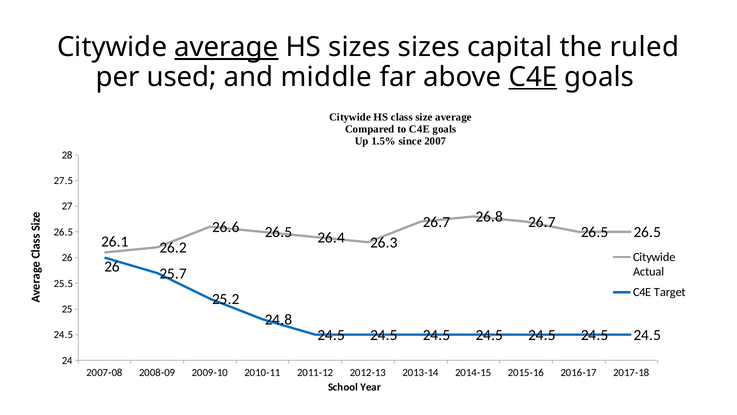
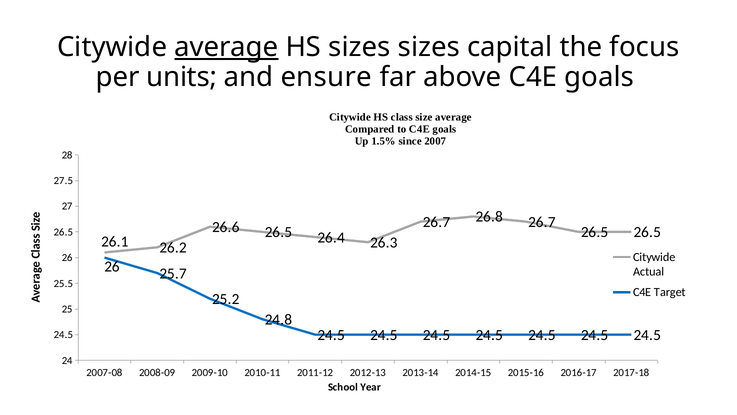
ruled: ruled -> focus (644, 47)
used: used -> units (182, 77)
middle: middle -> ensure (326, 77)
C4E underline: present -> none (533, 77)
